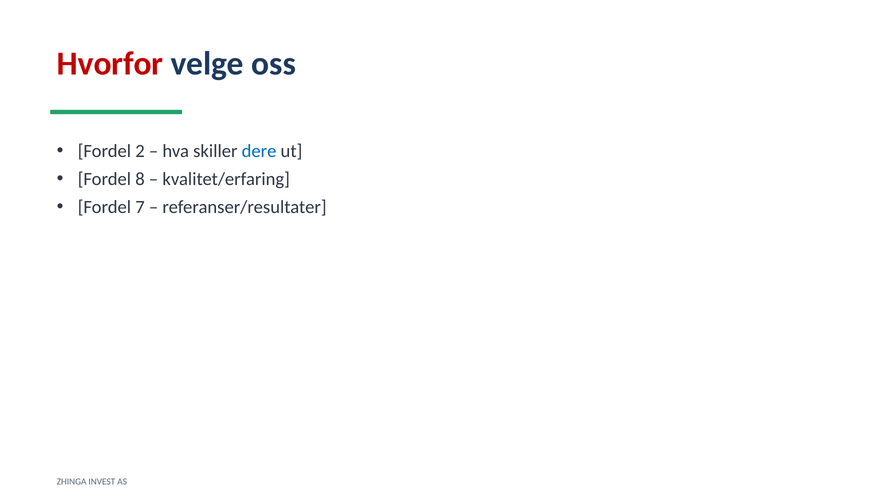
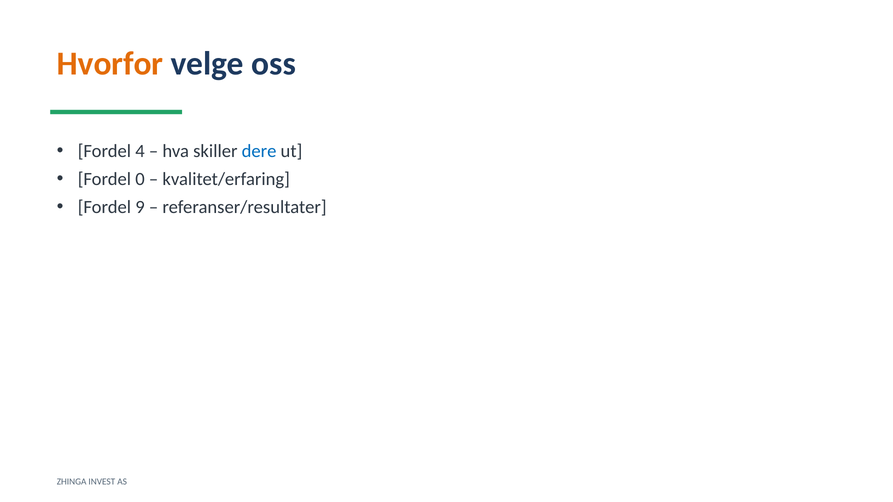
Hvorfor colour: red -> orange (110, 64)
2: 2 -> 4 (140, 151)
8: 8 -> 0 (140, 179)
7: 7 -> 9 (140, 207)
